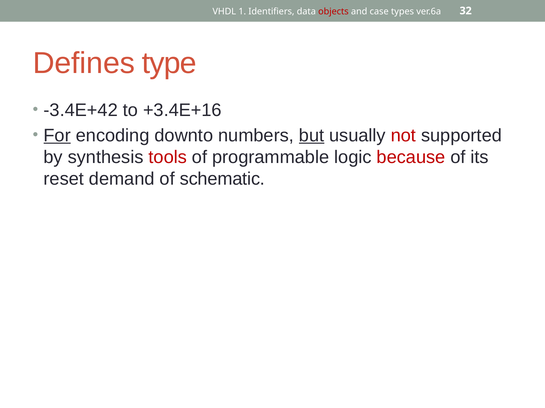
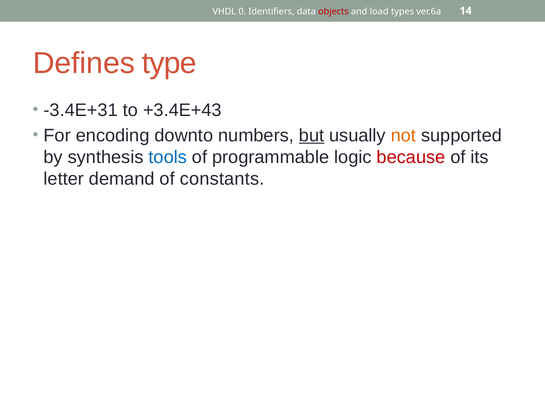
1: 1 -> 0 (242, 12)
case: case -> load (379, 12)
32: 32 -> 14 (466, 11)
-3.4E+42: -3.4E+42 -> -3.4E+31 (81, 110)
+3.4E+16: +3.4E+16 -> +3.4E+43 (182, 110)
For underline: present -> none (57, 136)
not colour: red -> orange (403, 136)
tools colour: red -> blue (168, 158)
reset: reset -> letter (64, 179)
schematic: schematic -> constants (222, 179)
